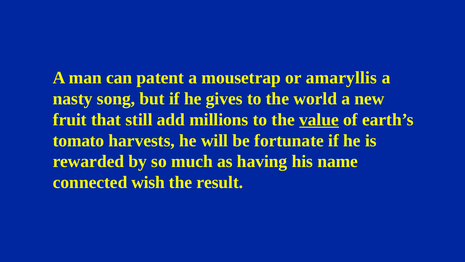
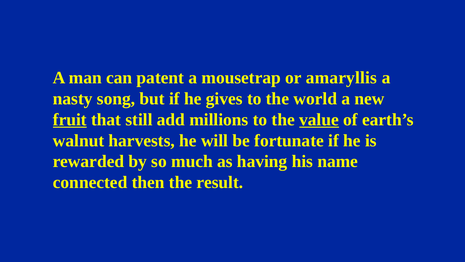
fruit underline: none -> present (70, 119)
tomato: tomato -> walnut (79, 140)
wish: wish -> then (148, 182)
